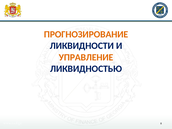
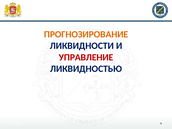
УПРАВЛЕНИЕ colour: orange -> red (86, 57)
